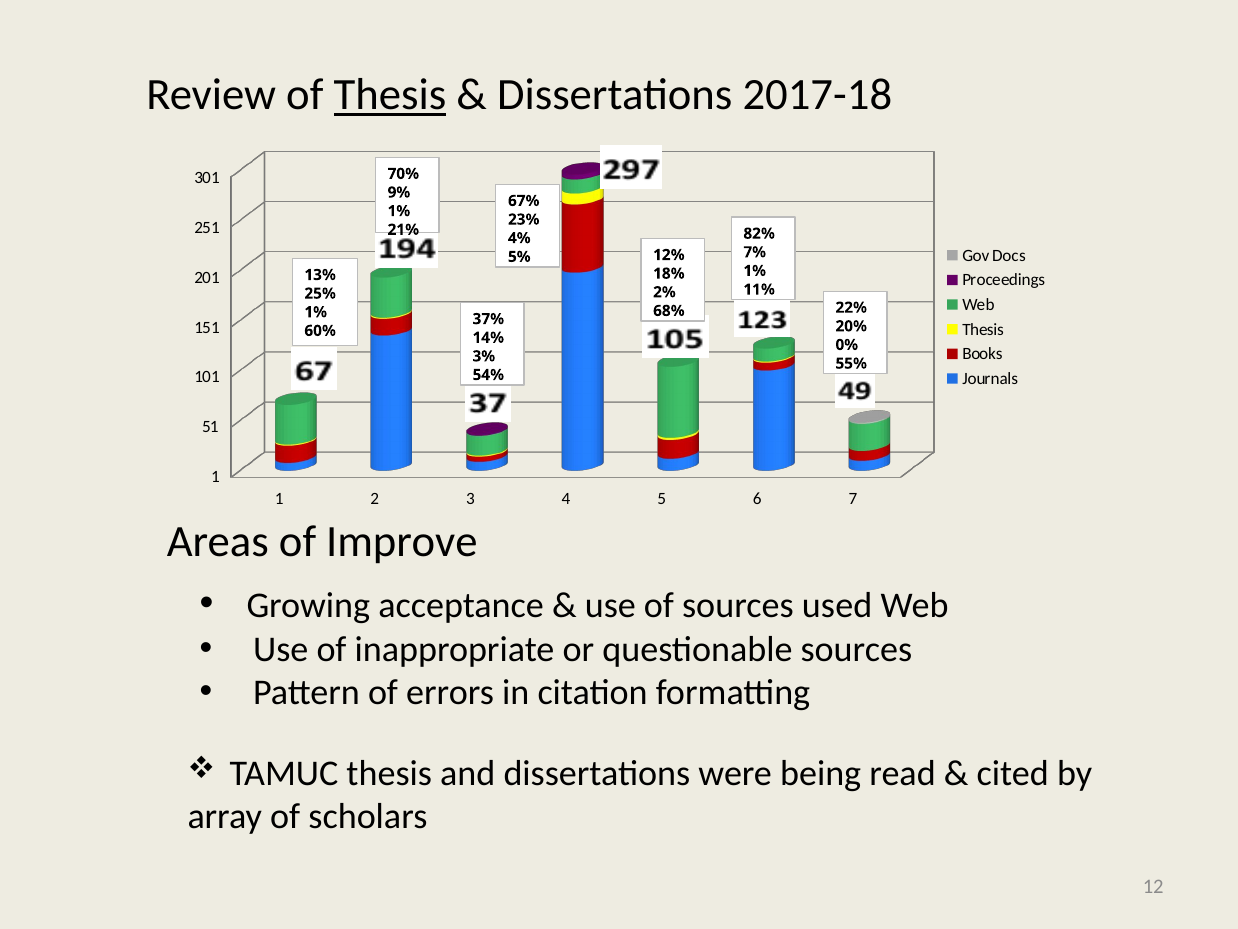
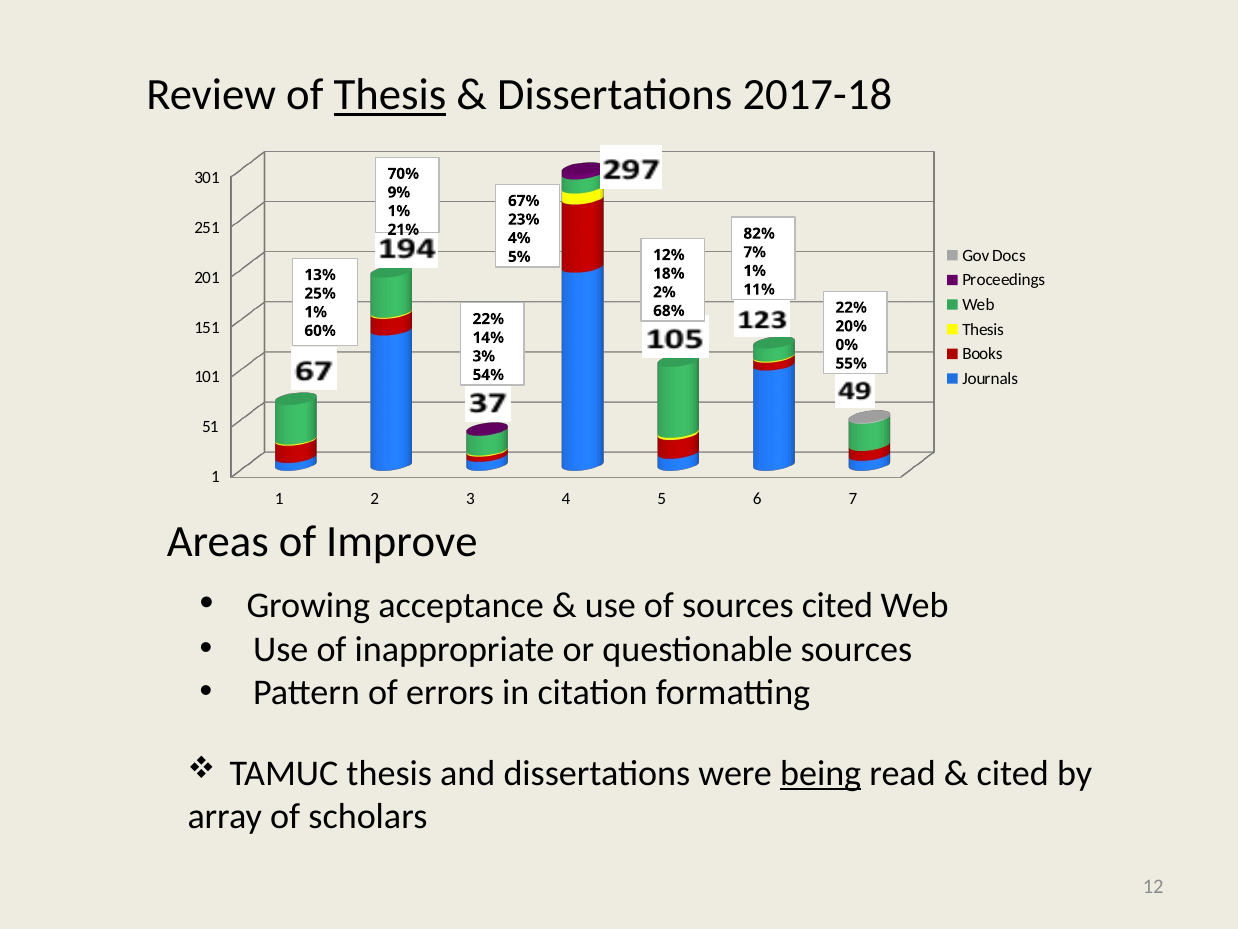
37%: 37% -> 22% (488, 319)
sources used: used -> cited (837, 605)
being underline: none -> present (821, 773)
